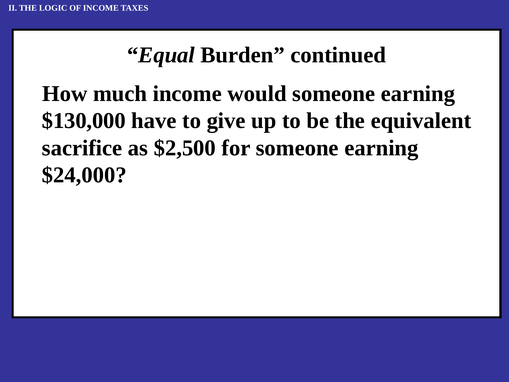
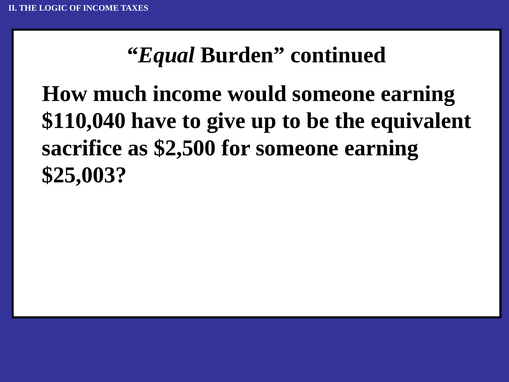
$130,000: $130,000 -> $110,040 (84, 121)
$24,000: $24,000 -> $25,003 (84, 175)
